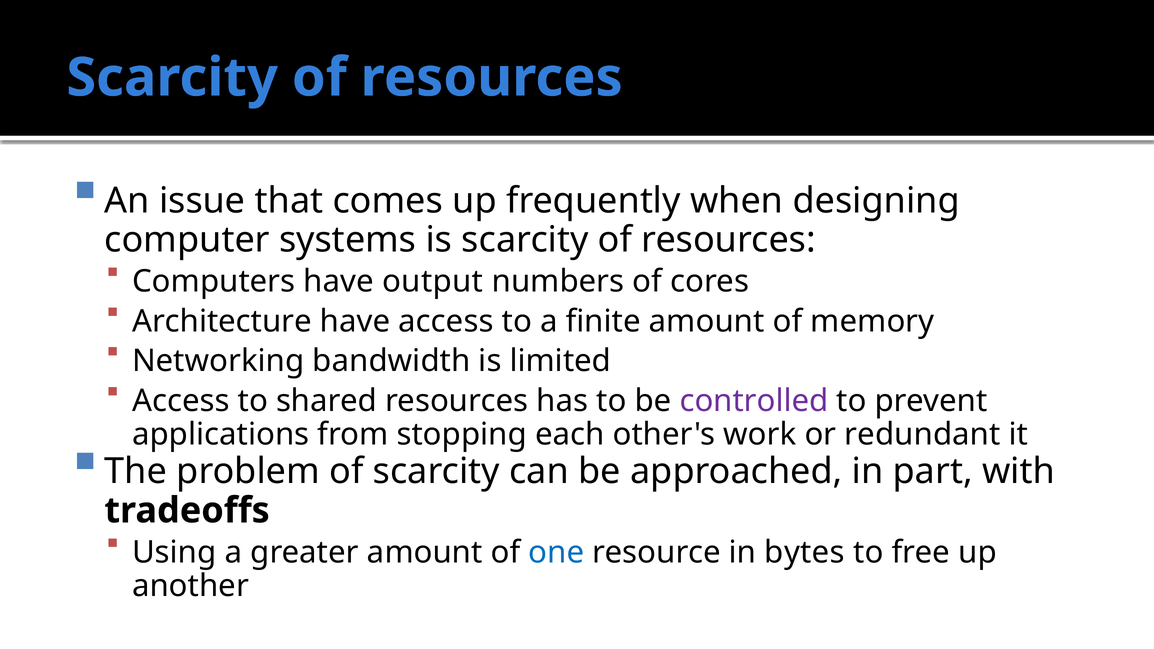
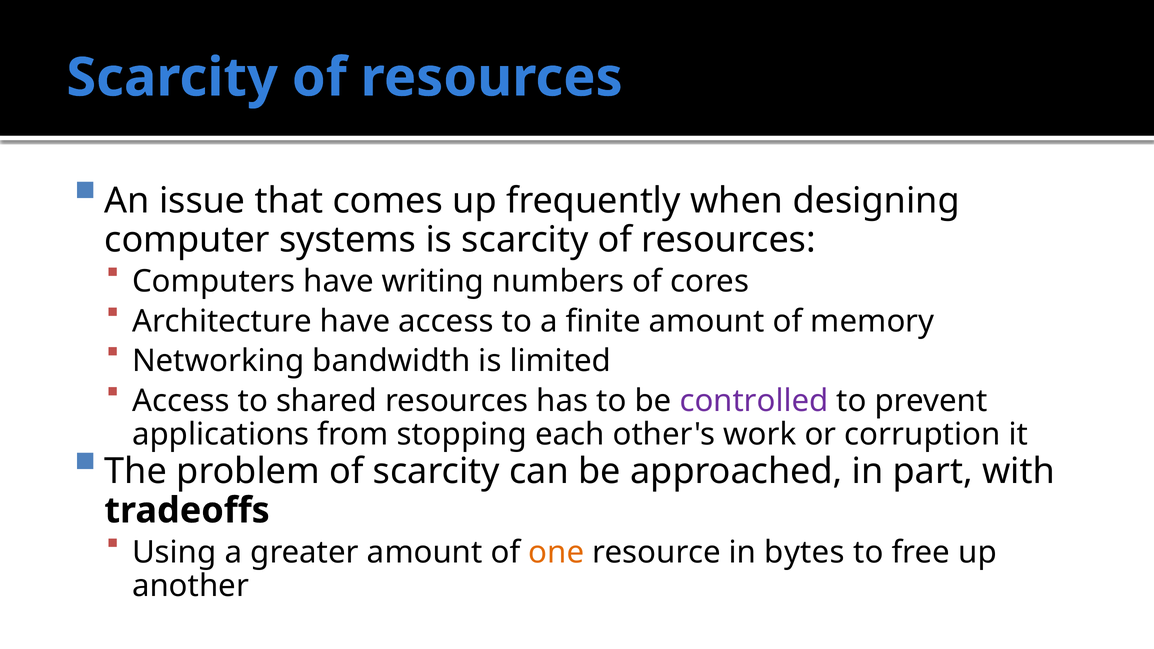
output: output -> writing (433, 282)
redundant: redundant -> corruption (923, 435)
one colour: blue -> orange (556, 552)
